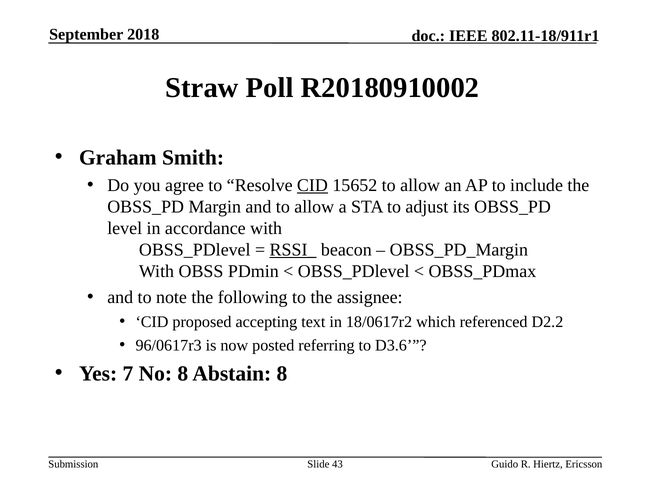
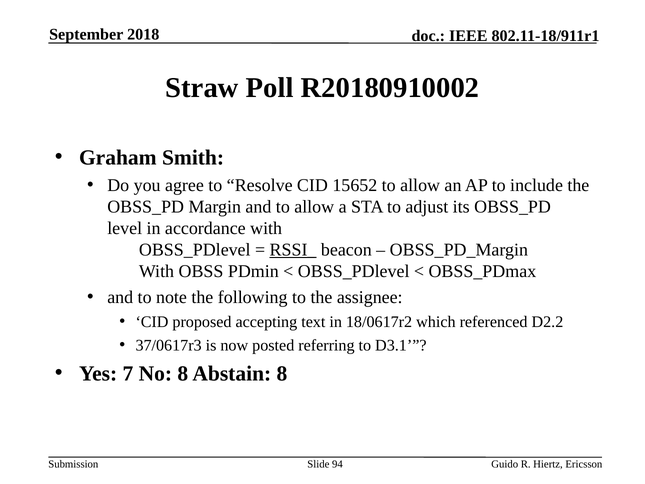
CID underline: present -> none (312, 185)
96/0617r3: 96/0617r3 -> 37/0617r3 (169, 345)
D3.6: D3.6 -> D3.1 (401, 345)
43: 43 -> 94 (337, 464)
